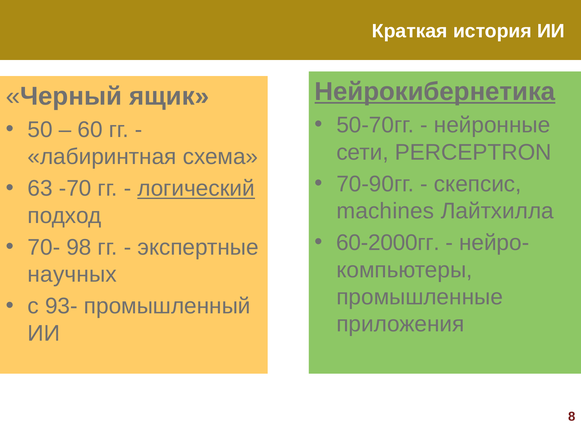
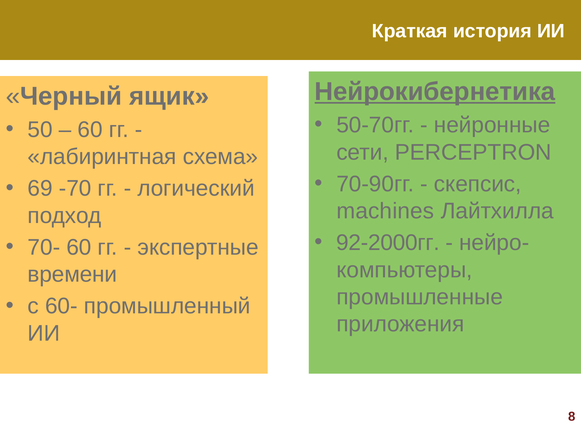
63: 63 -> 69 (40, 188)
логический underline: present -> none (196, 188)
60-2000гг: 60-2000гг -> 92-2000гг (388, 243)
70- 98: 98 -> 60 (79, 247)
научных: научных -> времени (72, 274)
93-: 93- -> 60- (61, 306)
